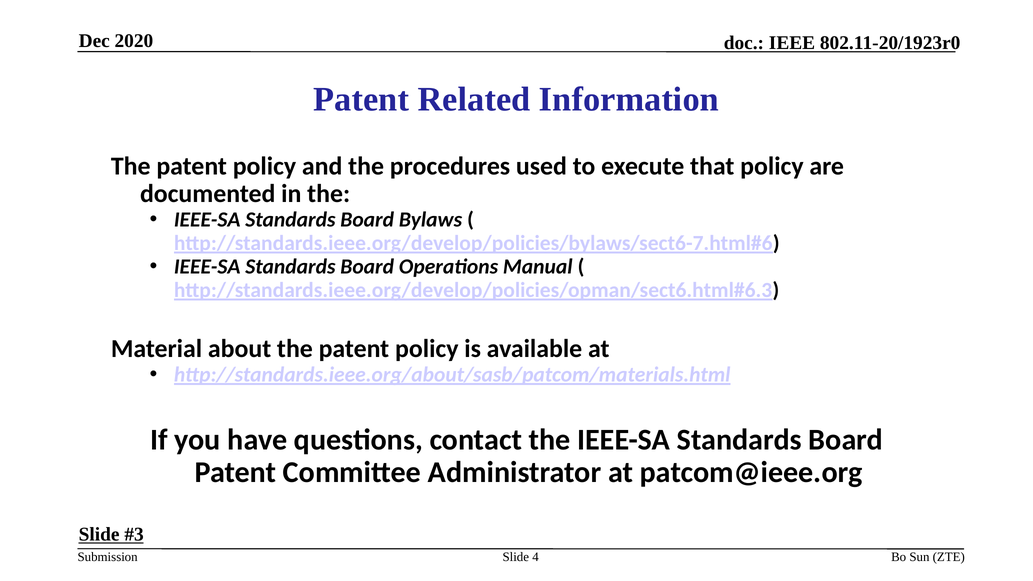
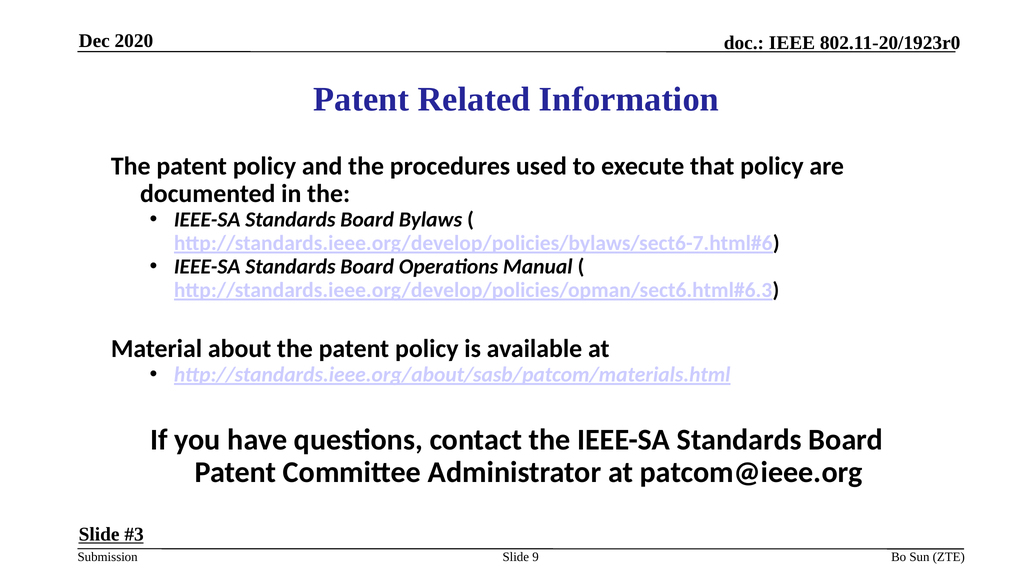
4: 4 -> 9 (536, 557)
